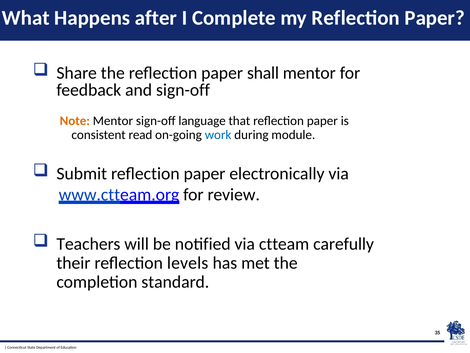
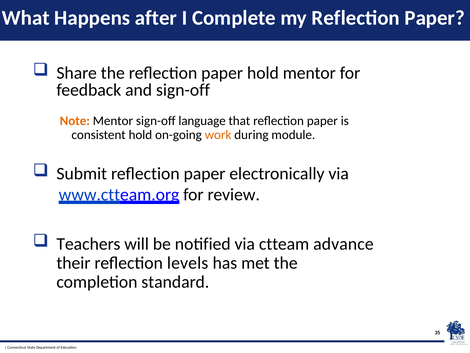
paper shall: shall -> hold (263, 73)
consistent read: read -> hold (140, 135)
work colour: blue -> orange (218, 135)
carefully: carefully -> advance (343, 244)
